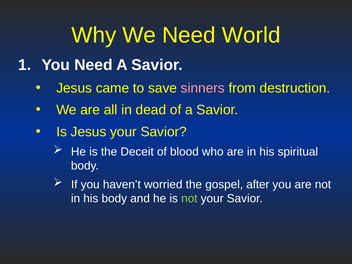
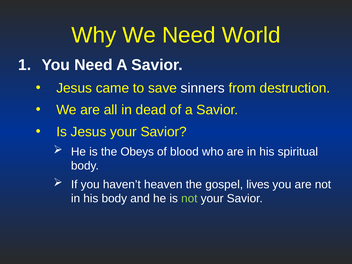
sinners colour: pink -> white (203, 88)
Deceit: Deceit -> Obeys (137, 152)
worried: worried -> heaven (163, 184)
after: after -> lives (258, 184)
